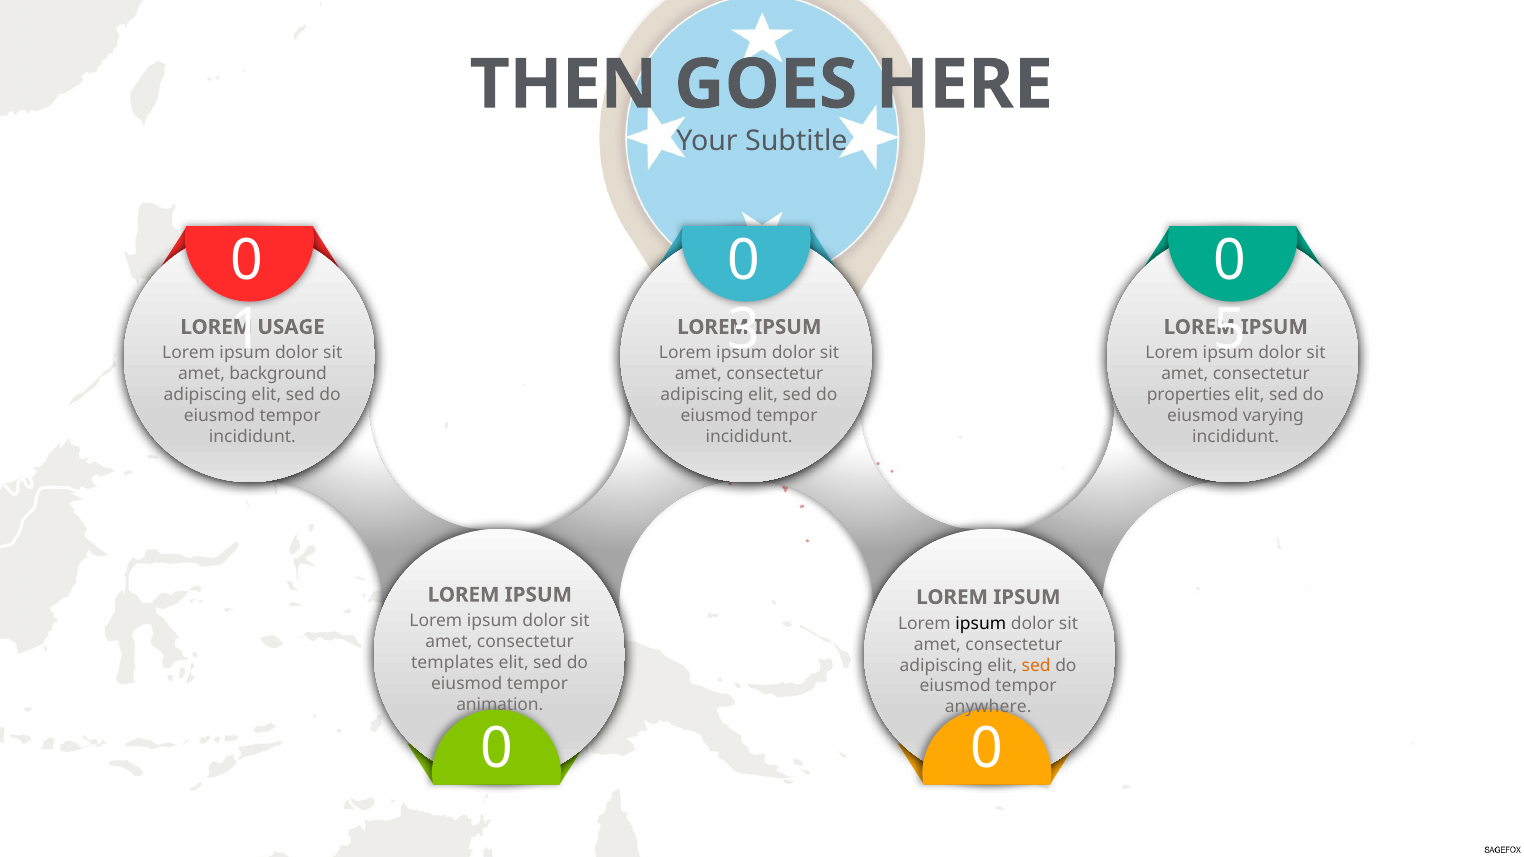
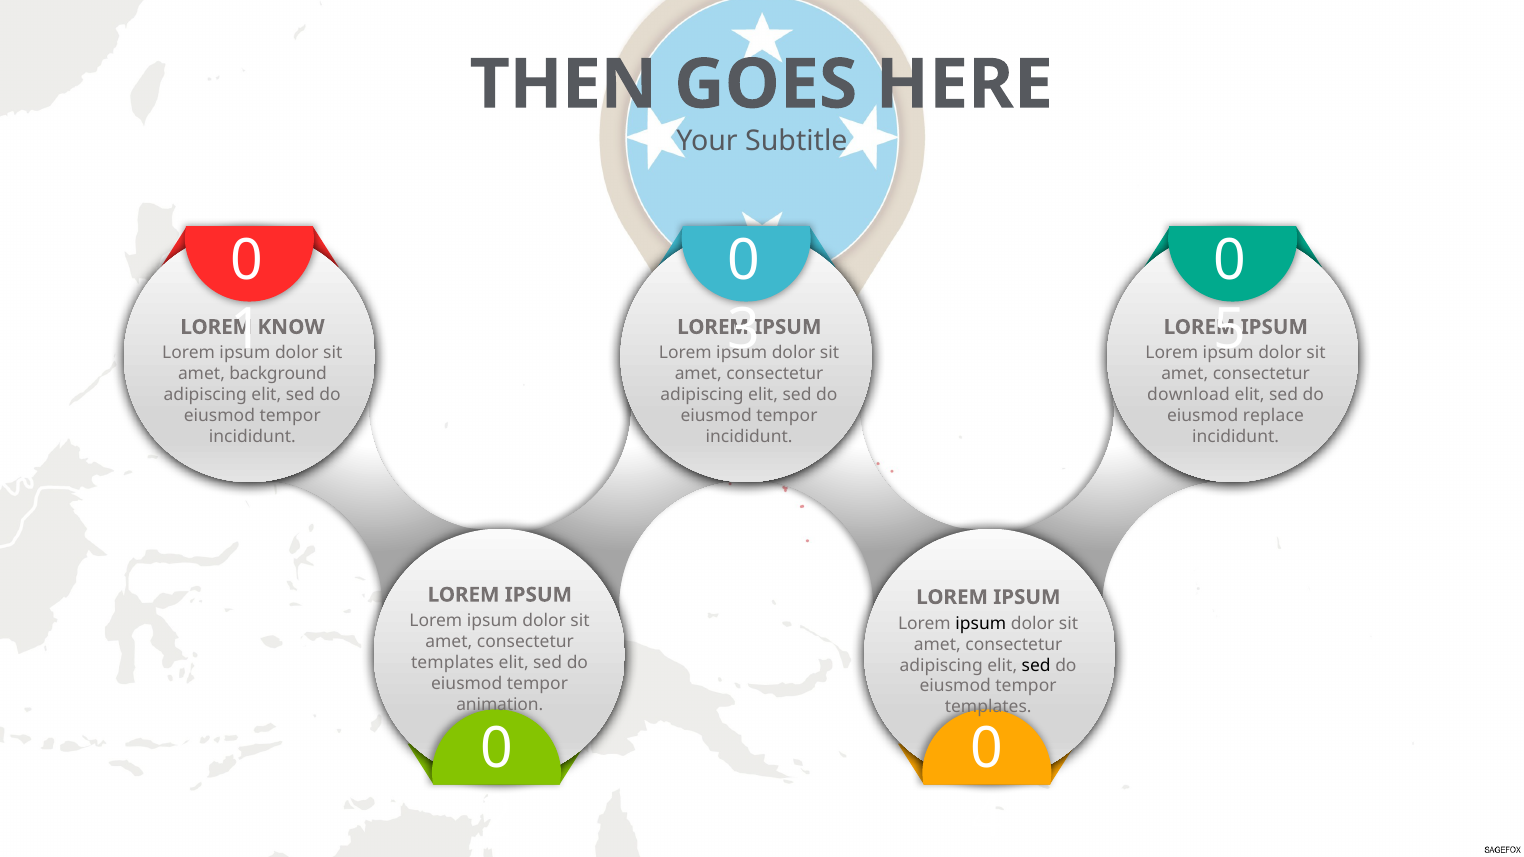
USAGE: USAGE -> KNOW (291, 327)
properties: properties -> download (1188, 395)
varying: varying -> replace (1273, 416)
sed colour: orange -> black (1036, 665)
anywhere: anywhere -> templates (988, 707)
